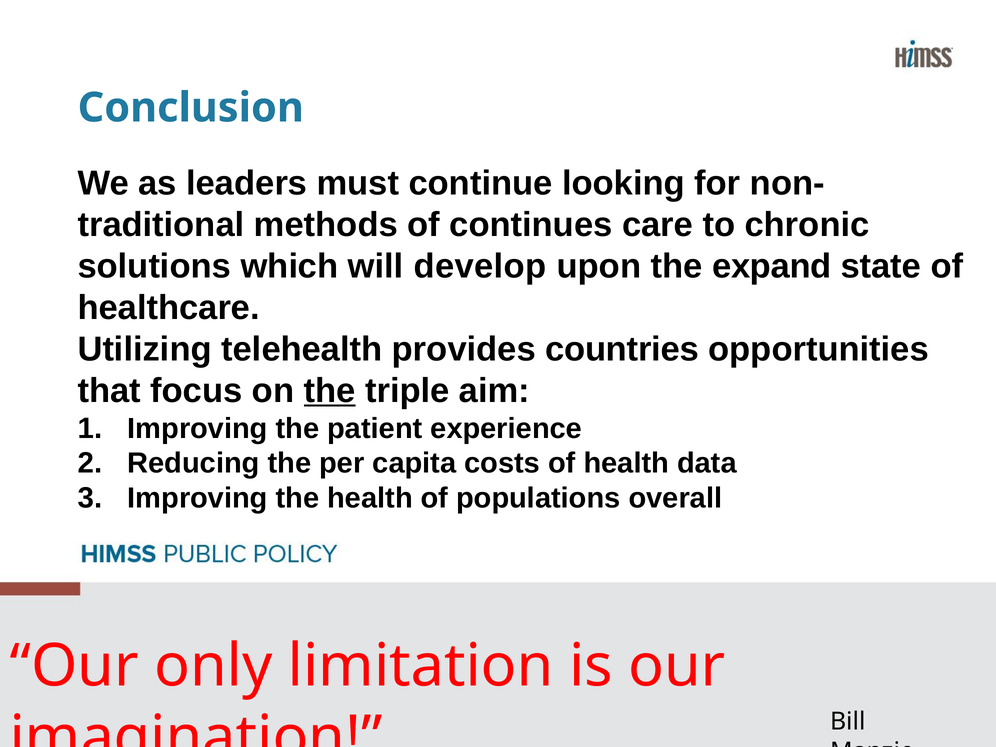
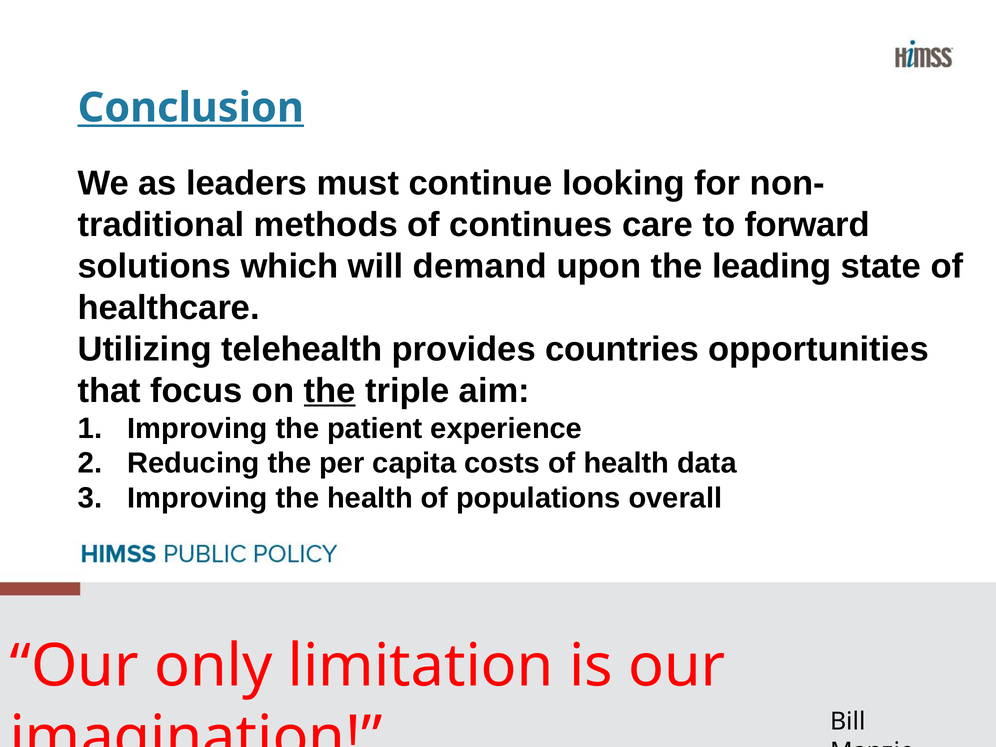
Conclusion underline: none -> present (191, 108)
chronic: chronic -> forward (807, 225)
develop: develop -> demand (480, 266)
expand: expand -> leading (772, 266)
